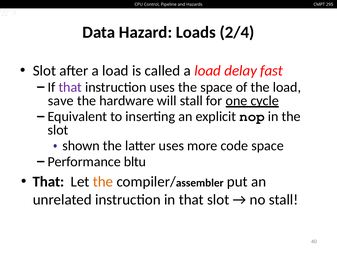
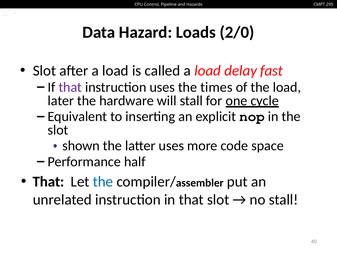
2/4: 2/4 -> 2/0 (237, 32)
the space: space -> times (216, 87)
save: save -> later (61, 101)
bltu: bltu -> half (135, 162)
the colour: orange -> blue (103, 182)
